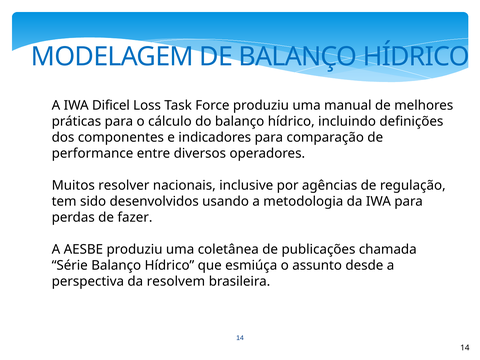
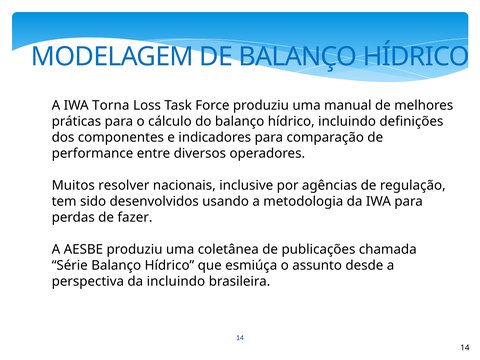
Dificel: Dificel -> Torna (111, 105)
da resolvem: resolvem -> incluindo (176, 281)
